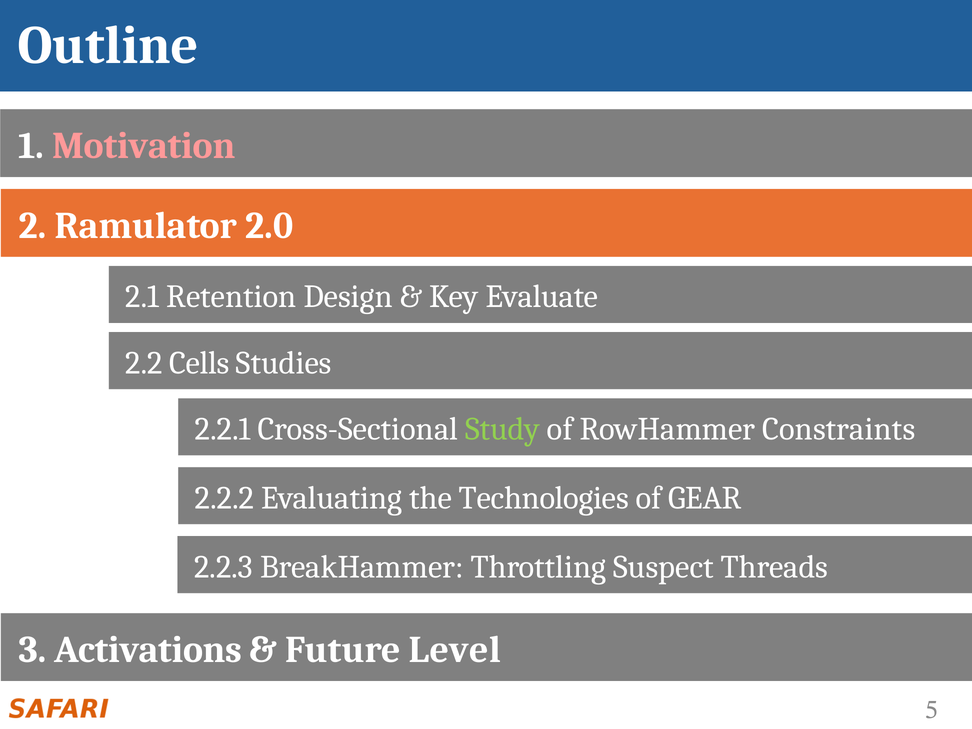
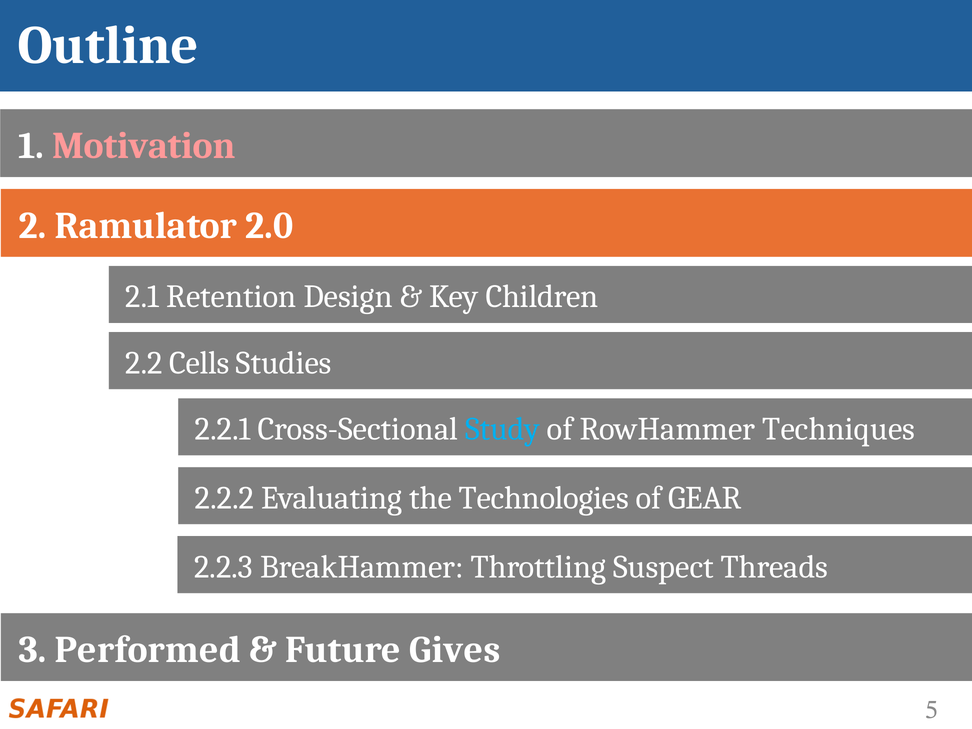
Evaluate: Evaluate -> Children (542, 297)
Study colour: light green -> light blue (503, 429)
Constraints: Constraints -> Techniques (839, 429)
Activations: Activations -> Performed (148, 650)
Level: Level -> Gives (455, 650)
